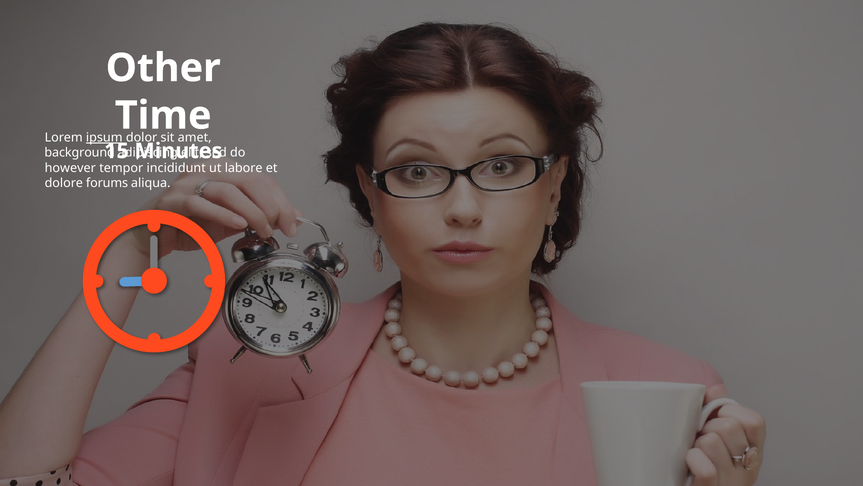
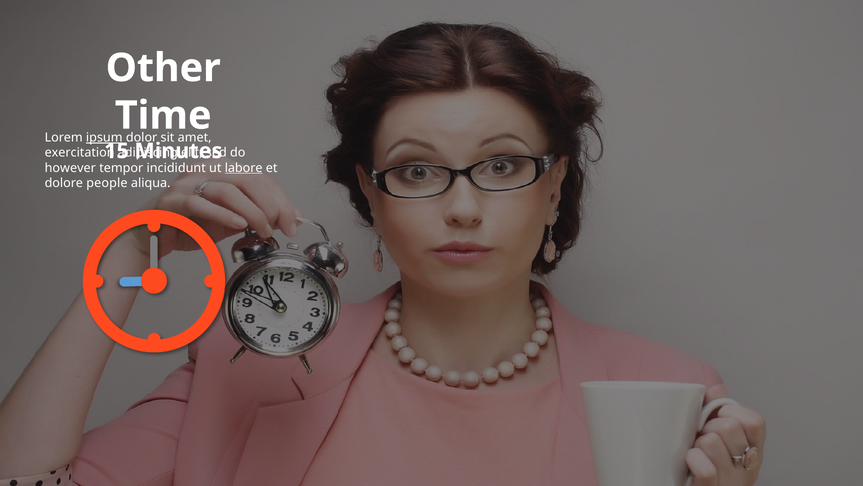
background: background -> exercitation (80, 153)
labore underline: none -> present (244, 168)
forums: forums -> people (107, 183)
